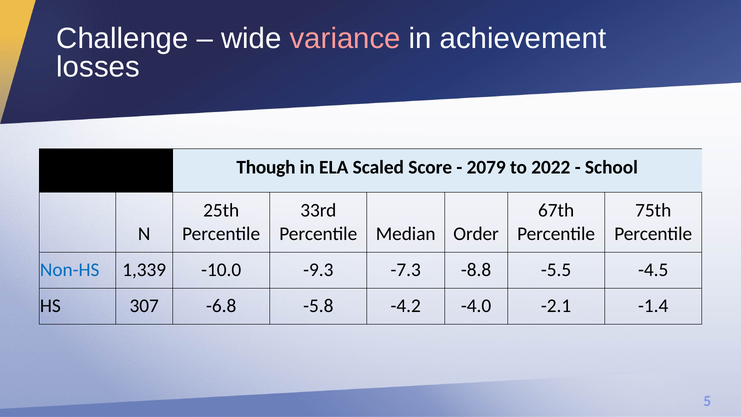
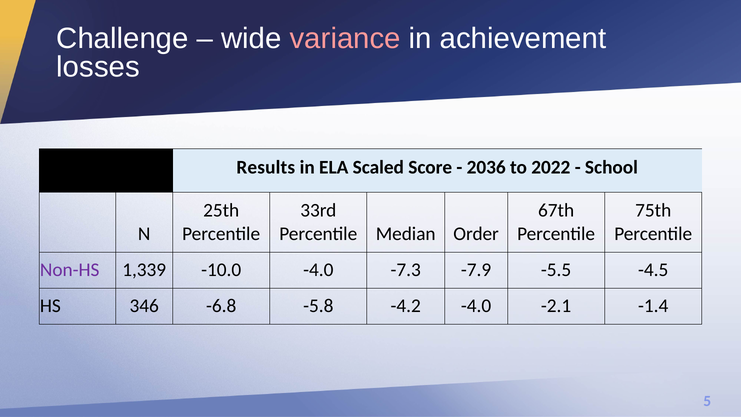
Though: Though -> Results (266, 167)
2079: 2079 -> 2036 (486, 167)
Non-HS colour: blue -> purple (70, 270)
-10.0 -9.3: -9.3 -> -4.0 (318, 270)
-8.8: -8.8 -> -7.9 (476, 270)
307: 307 -> 346 (144, 306)
